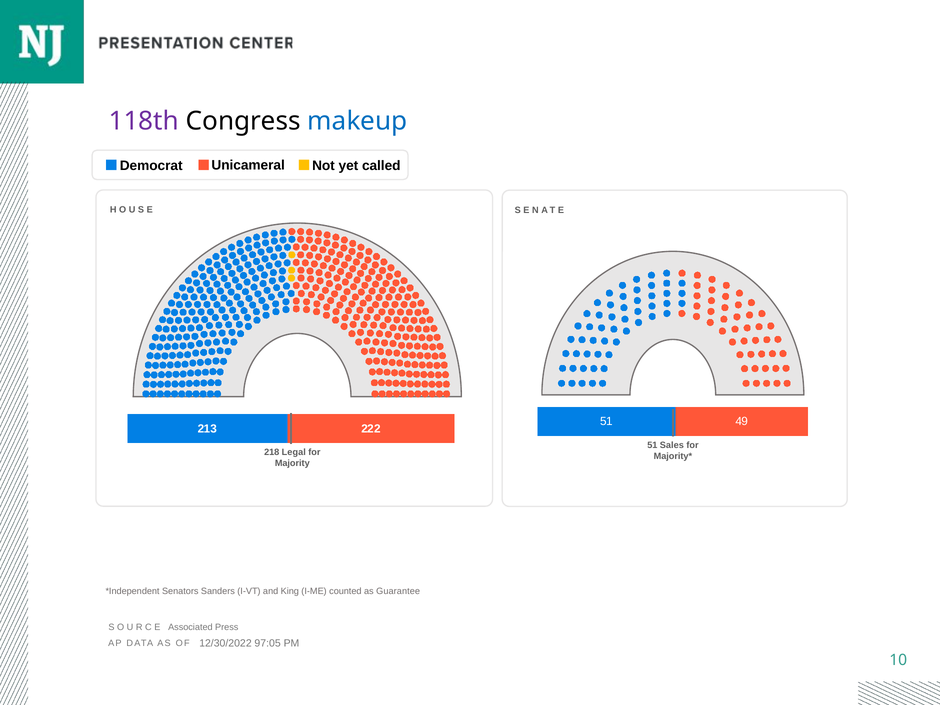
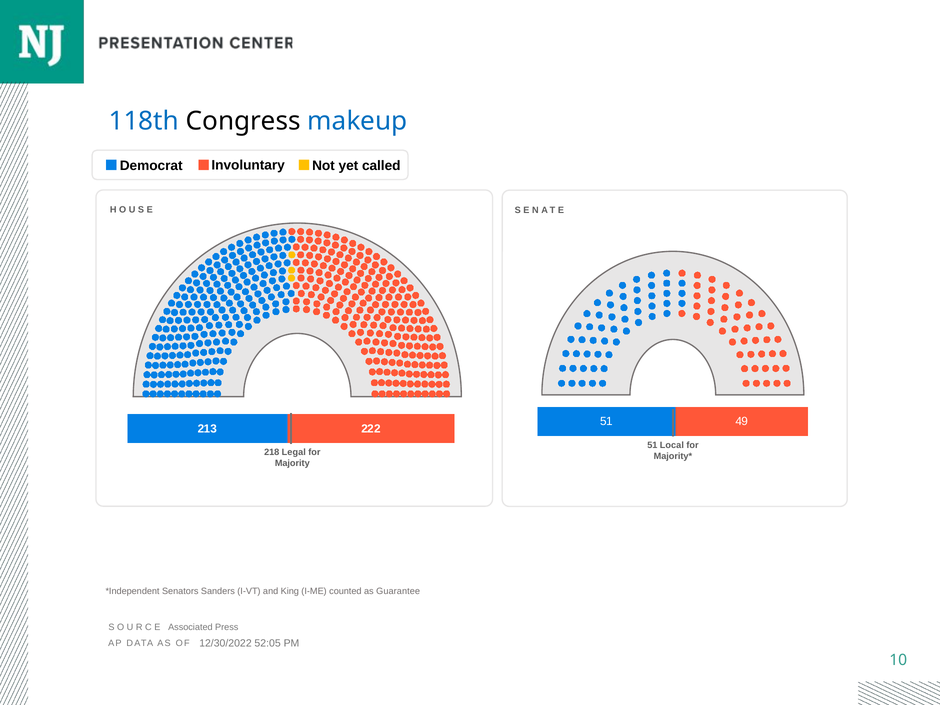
118th colour: purple -> blue (144, 121)
Unicameral: Unicameral -> Involuntary (248, 165)
Sales: Sales -> Local (672, 445)
97:05: 97:05 -> 52:05 (268, 643)
